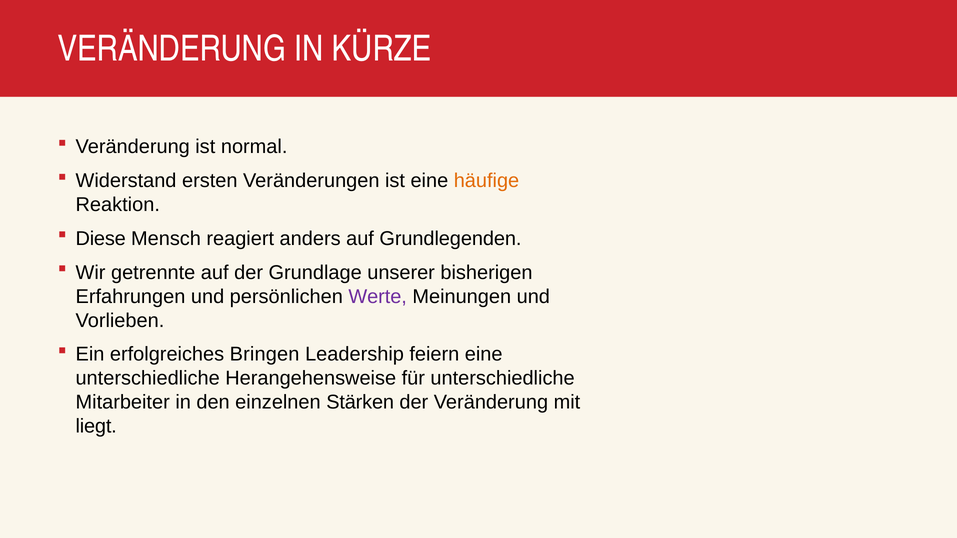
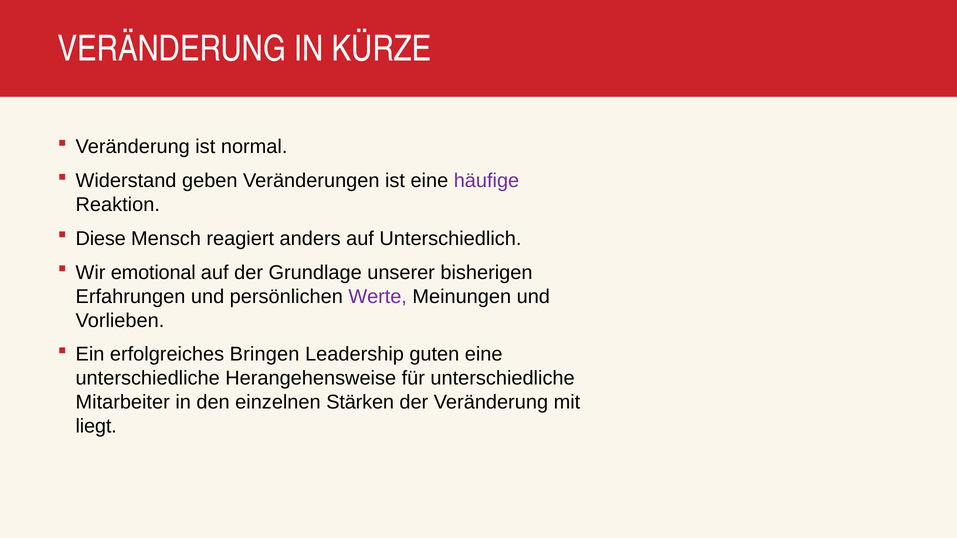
ersten: ersten -> geben (210, 181)
häufige colour: orange -> purple (486, 181)
Grundlegenden: Grundlegenden -> Unterschiedlich (450, 239)
getrennte: getrennte -> emotional (153, 273)
feiern: feiern -> guten (434, 355)
